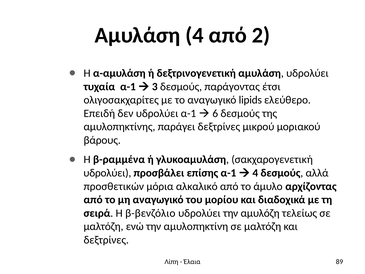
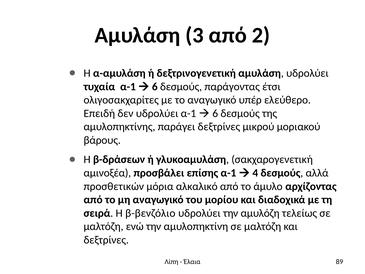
Αμυλάση 4: 4 -> 3 (195, 35)
3: 3 -> 6 (155, 87)
lipids: lipids -> υπέρ (250, 100)
β-ραμμένα: β-ραμμένα -> β-δράσεων (119, 159)
υδρολύει: υδρολύει -> αμινοξέα (107, 173)
